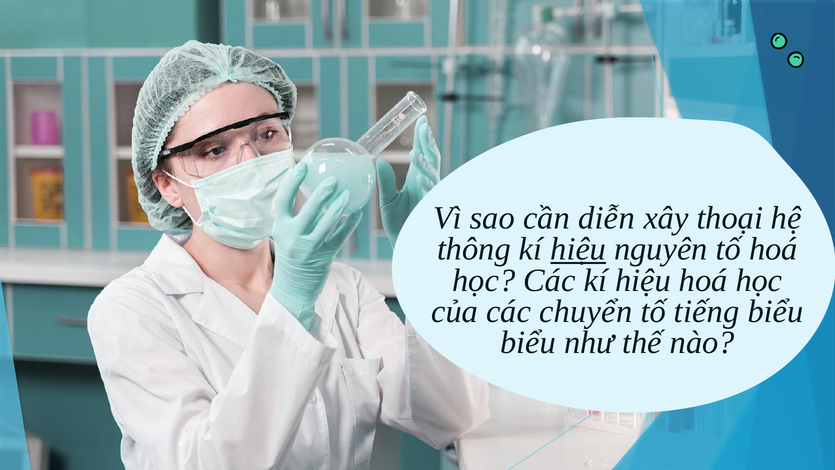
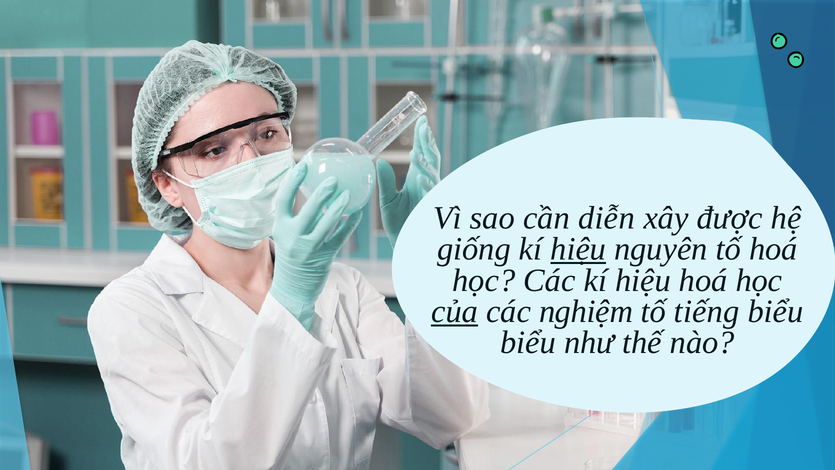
thoại: thoại -> được (730, 218)
thông: thông -> giống (474, 249)
của underline: none -> present (455, 311)
chuyển: chuyển -> nghiệm (586, 311)
